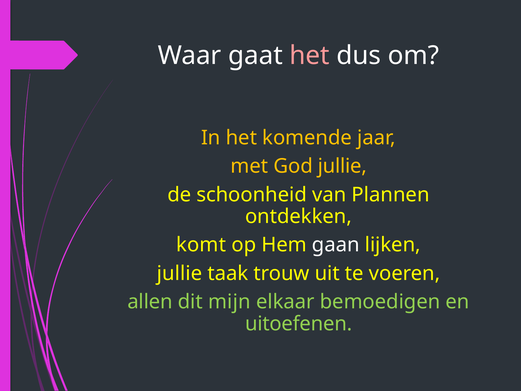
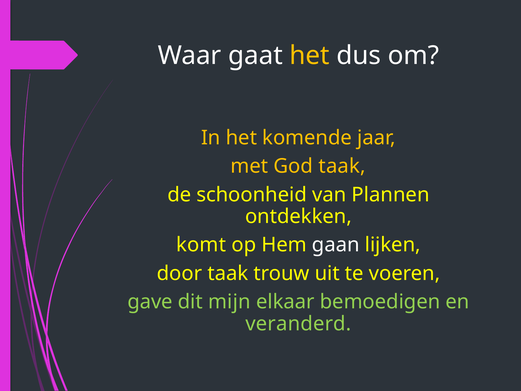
het colour: pink -> yellow (310, 56)
God jullie: jullie -> taak (342, 166)
jullie: jullie -> door (179, 273)
allen: allen -> gave (150, 302)
uitoefenen: uitoefenen -> veranderd (298, 323)
